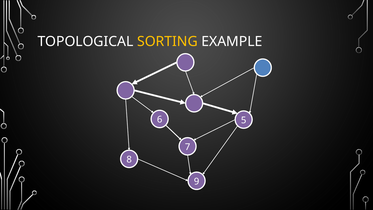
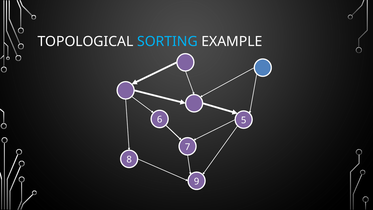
SORTING colour: yellow -> light blue (167, 41)
